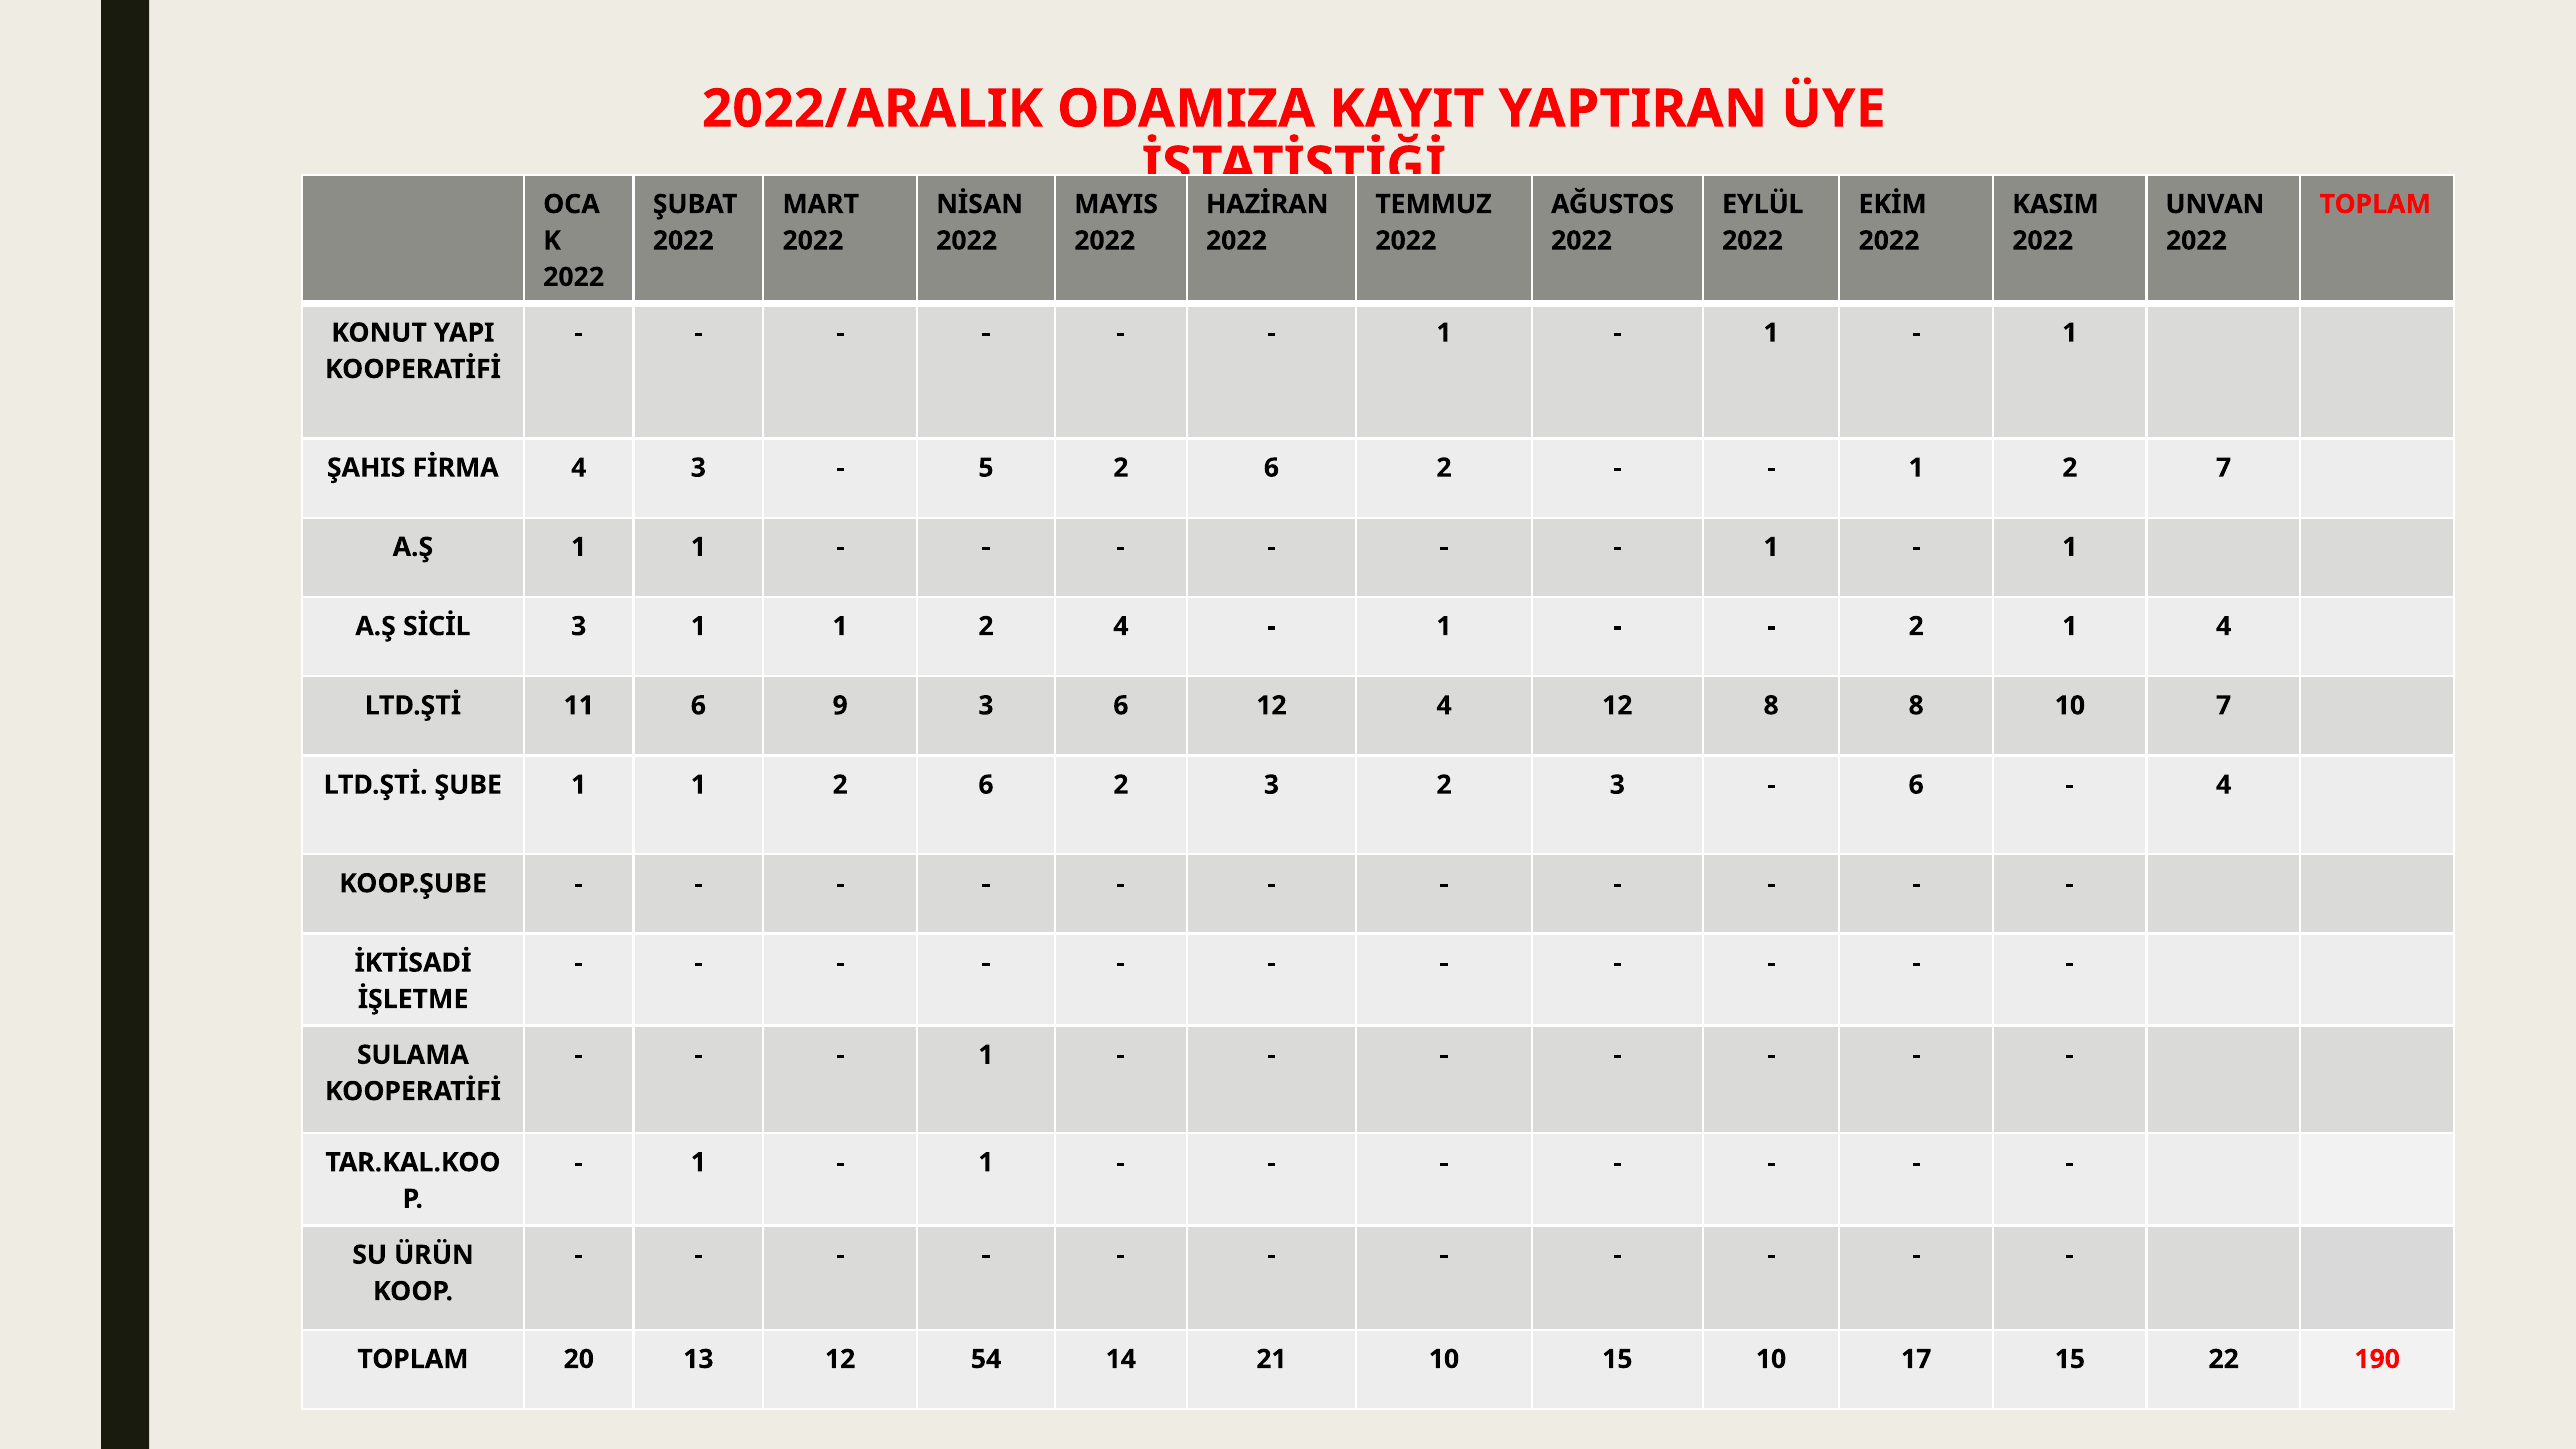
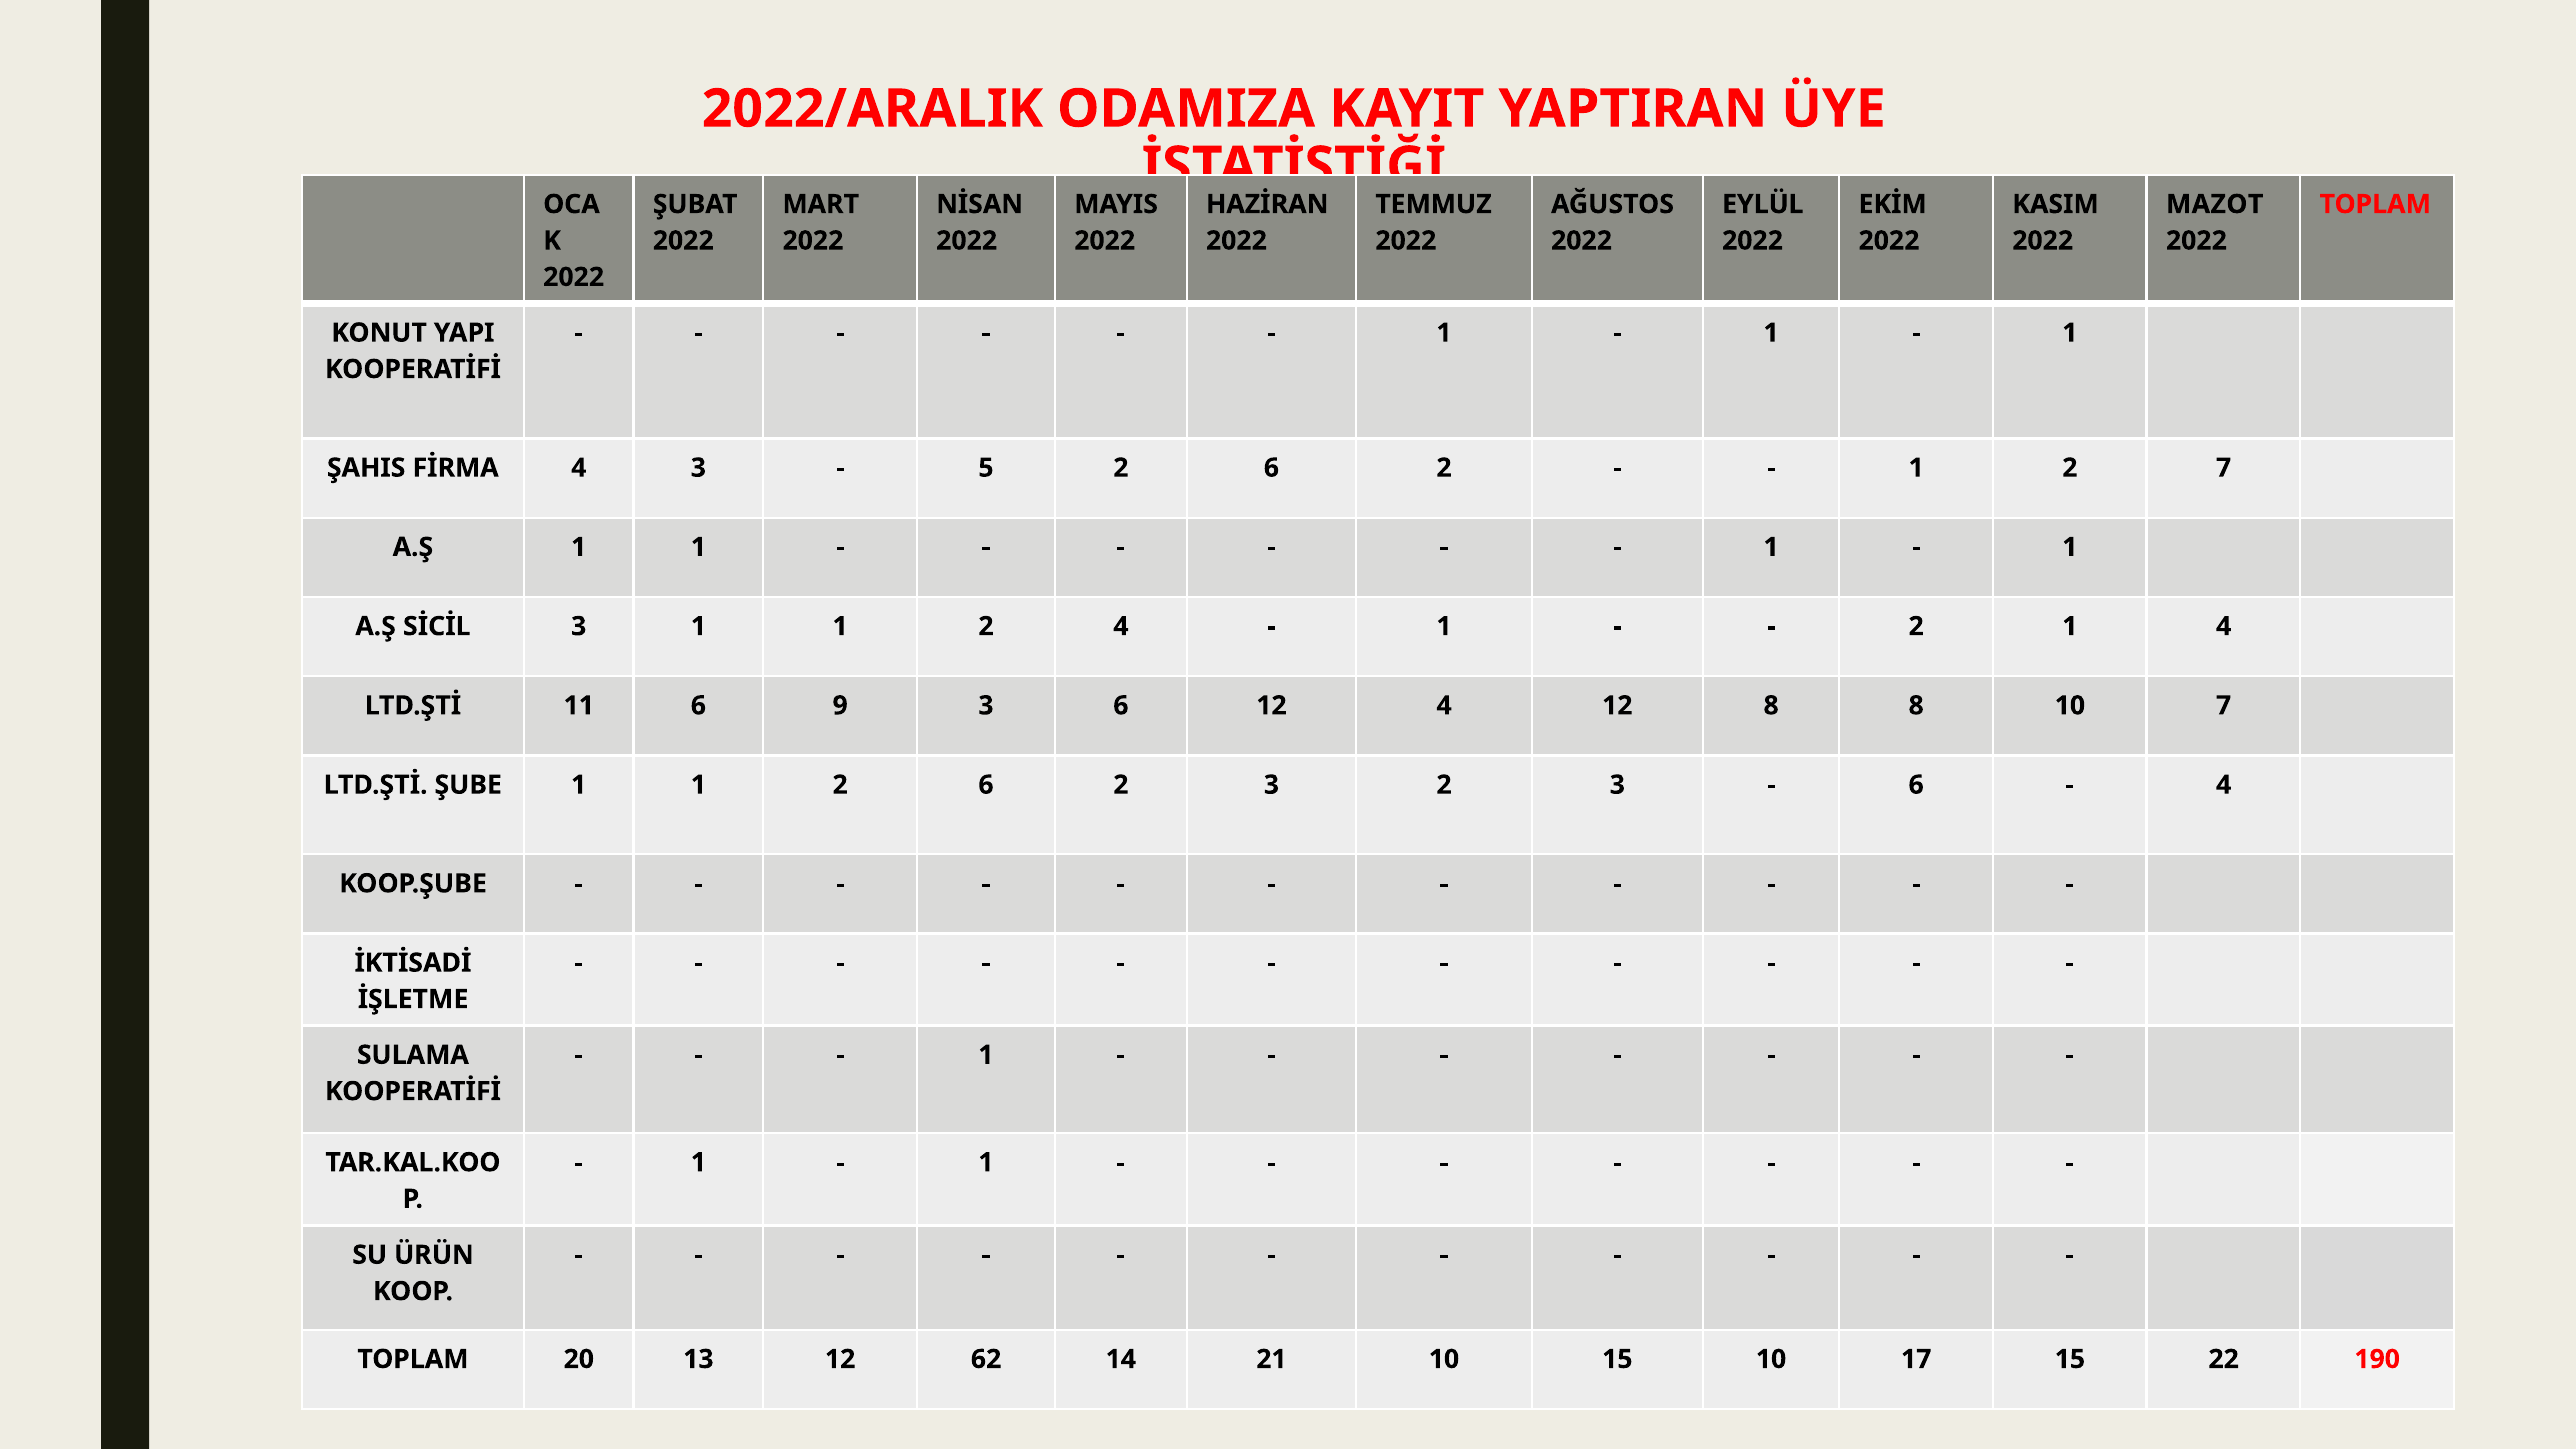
UNVAN: UNVAN -> MAZOT (2215, 204)
54: 54 -> 62 (986, 1359)
